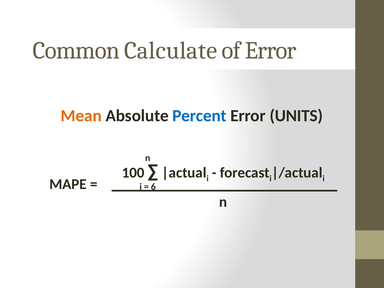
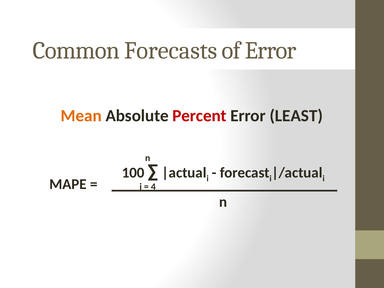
Calculate: Calculate -> Forecasts (171, 51)
Percent colour: blue -> red (199, 116)
UNITS: UNITS -> LEAST (296, 116)
6: 6 -> 4 (153, 187)
